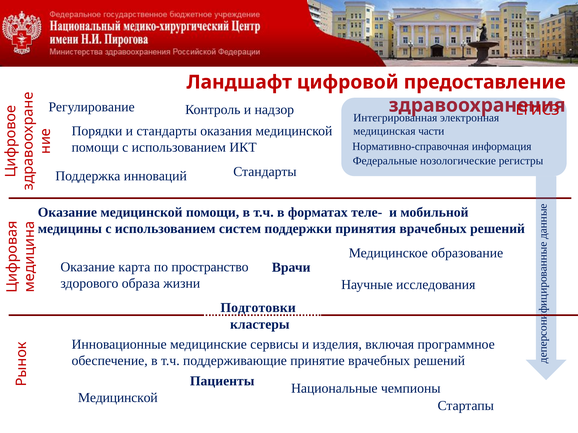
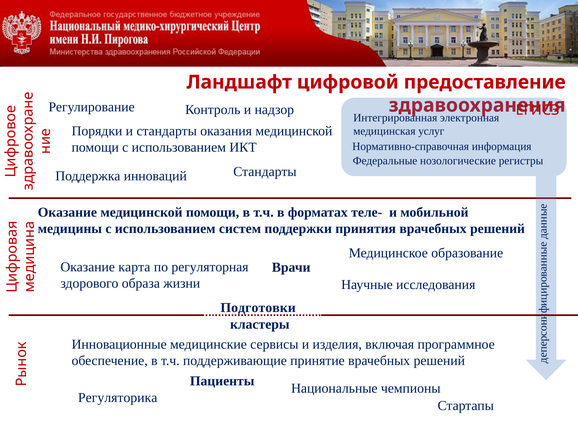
части: части -> услуг (431, 131)
пространство: пространство -> регуляторная (210, 267)
Медицинской: Медицинской -> Регуляторика (118, 398)
